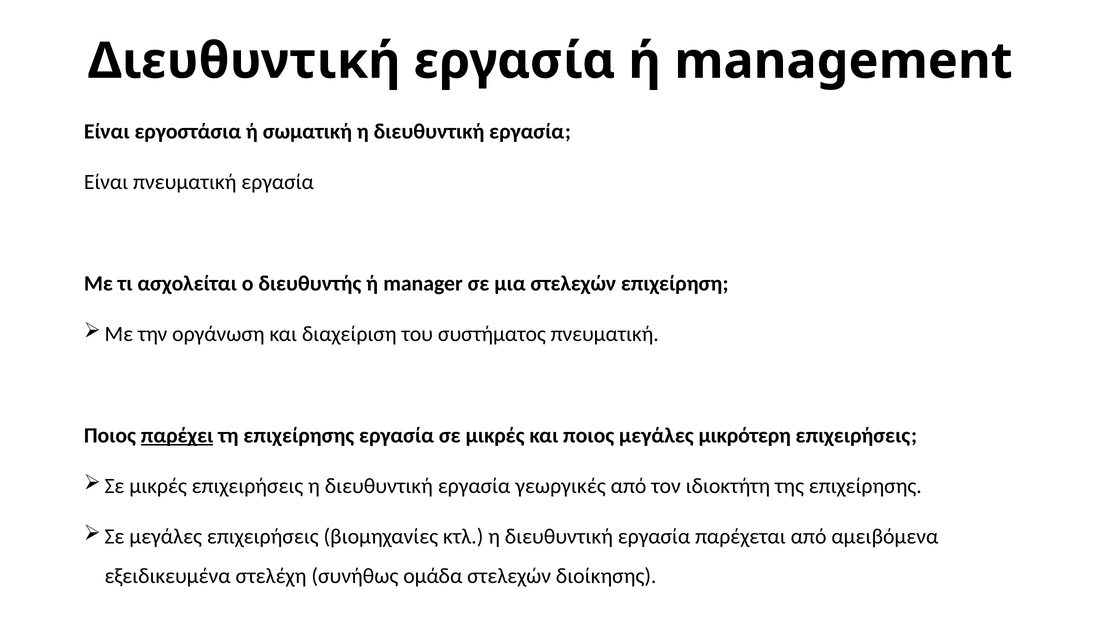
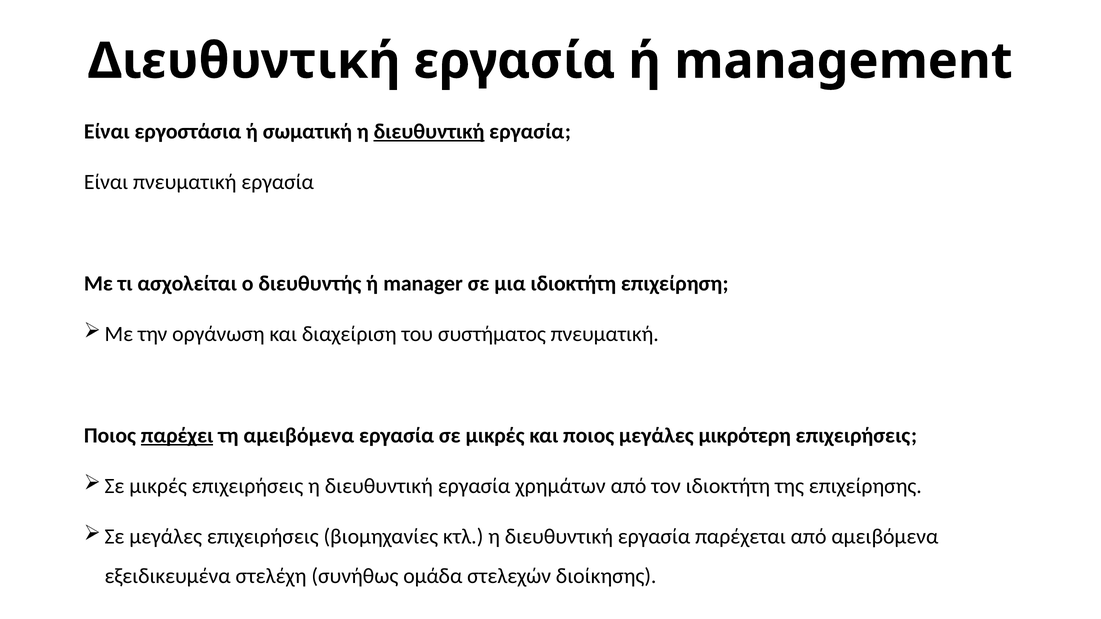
διευθυντική underline: none -> present (429, 131)
μια στελεχών: στελεχών -> ιδιοκτήτη (573, 284)
τη επιχείρησης: επιχείρησης -> αμειβόμενα (299, 436)
γεωργικές: γεωργικές -> χρημάτων (560, 486)
